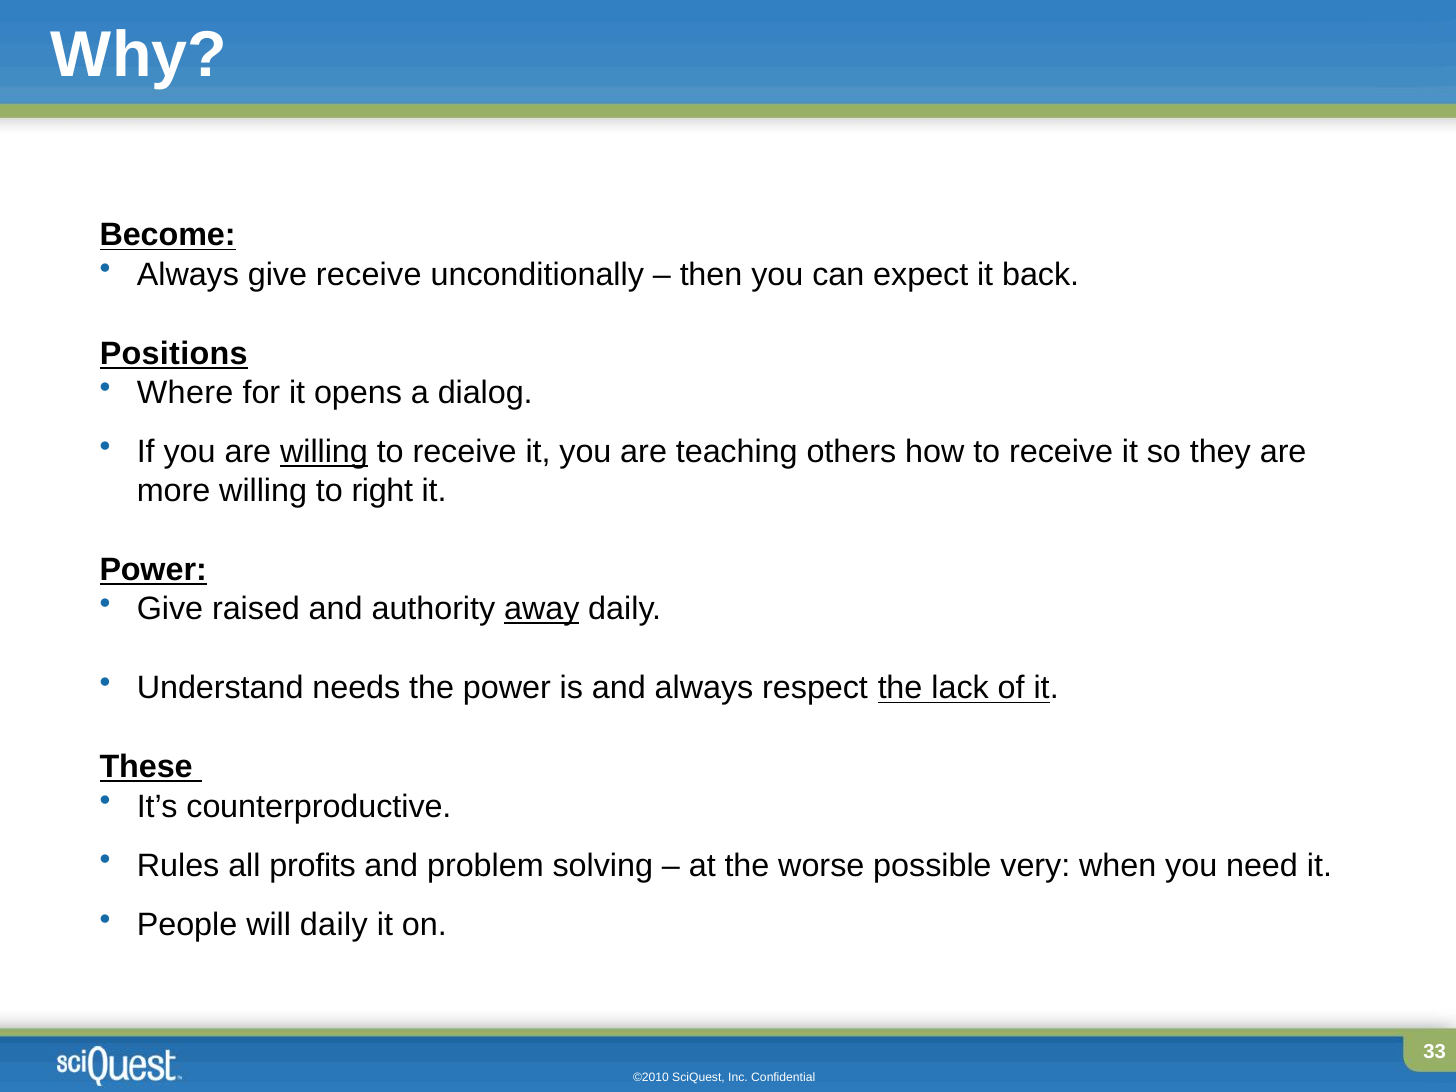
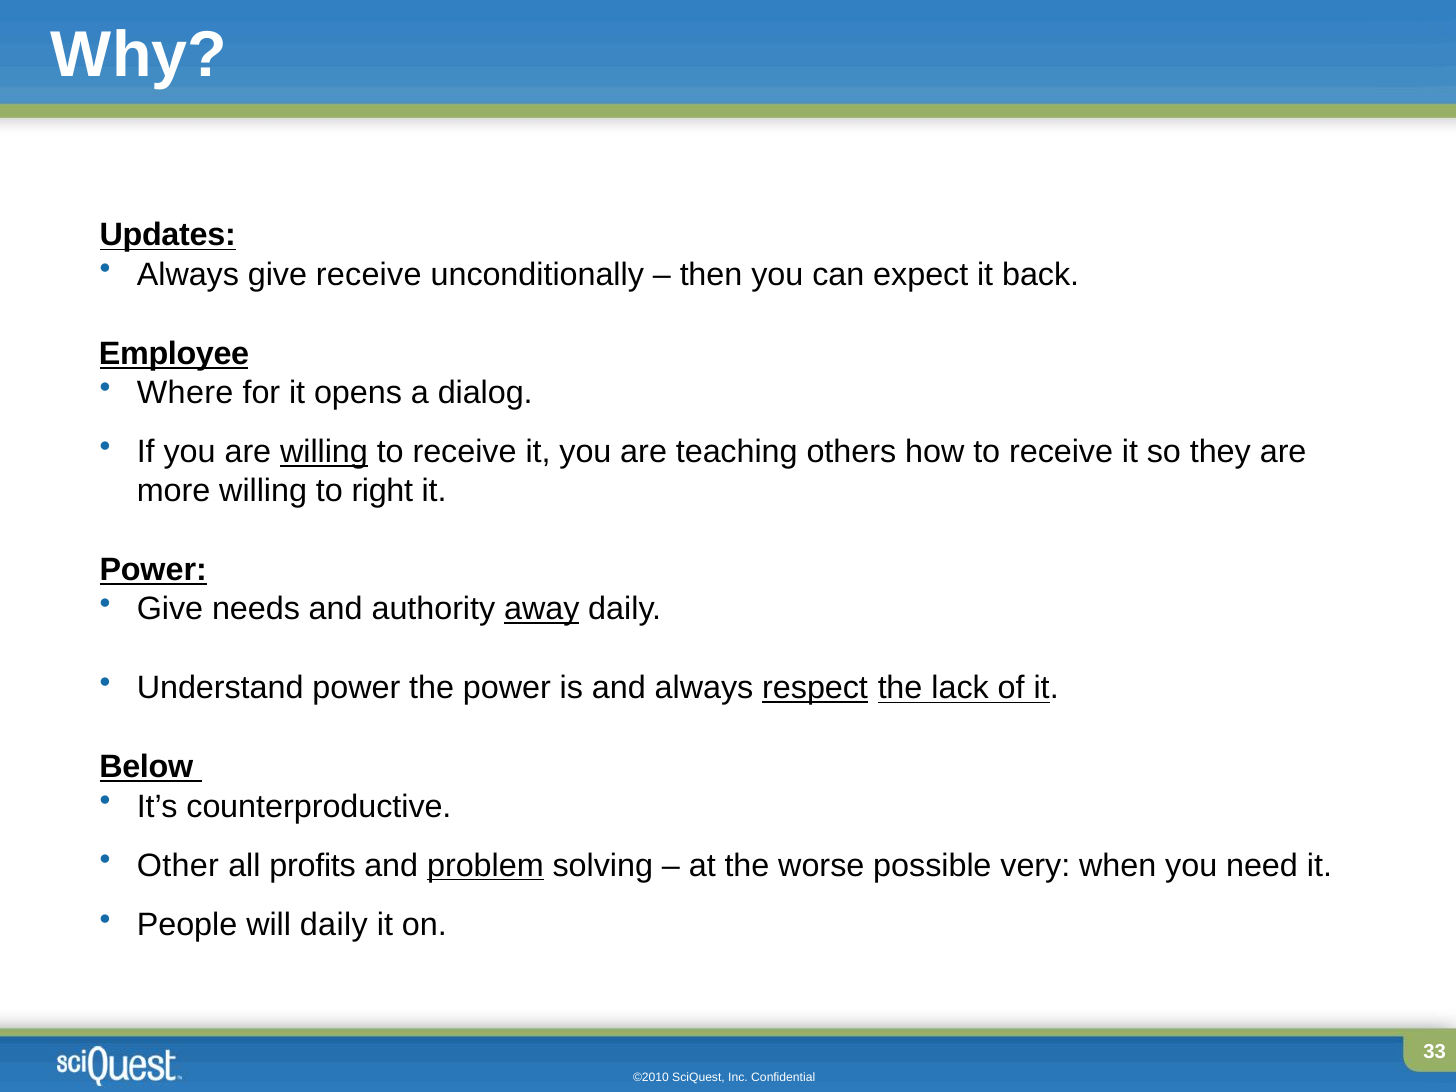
Become: Become -> Updates (168, 235)
Positions: Positions -> Employee (174, 354)
raised: raised -> needs (256, 609)
Understand needs: needs -> power (356, 688)
respect underline: none -> present (815, 688)
These: These -> Below (146, 767)
Rules: Rules -> Other (178, 866)
problem underline: none -> present (485, 866)
